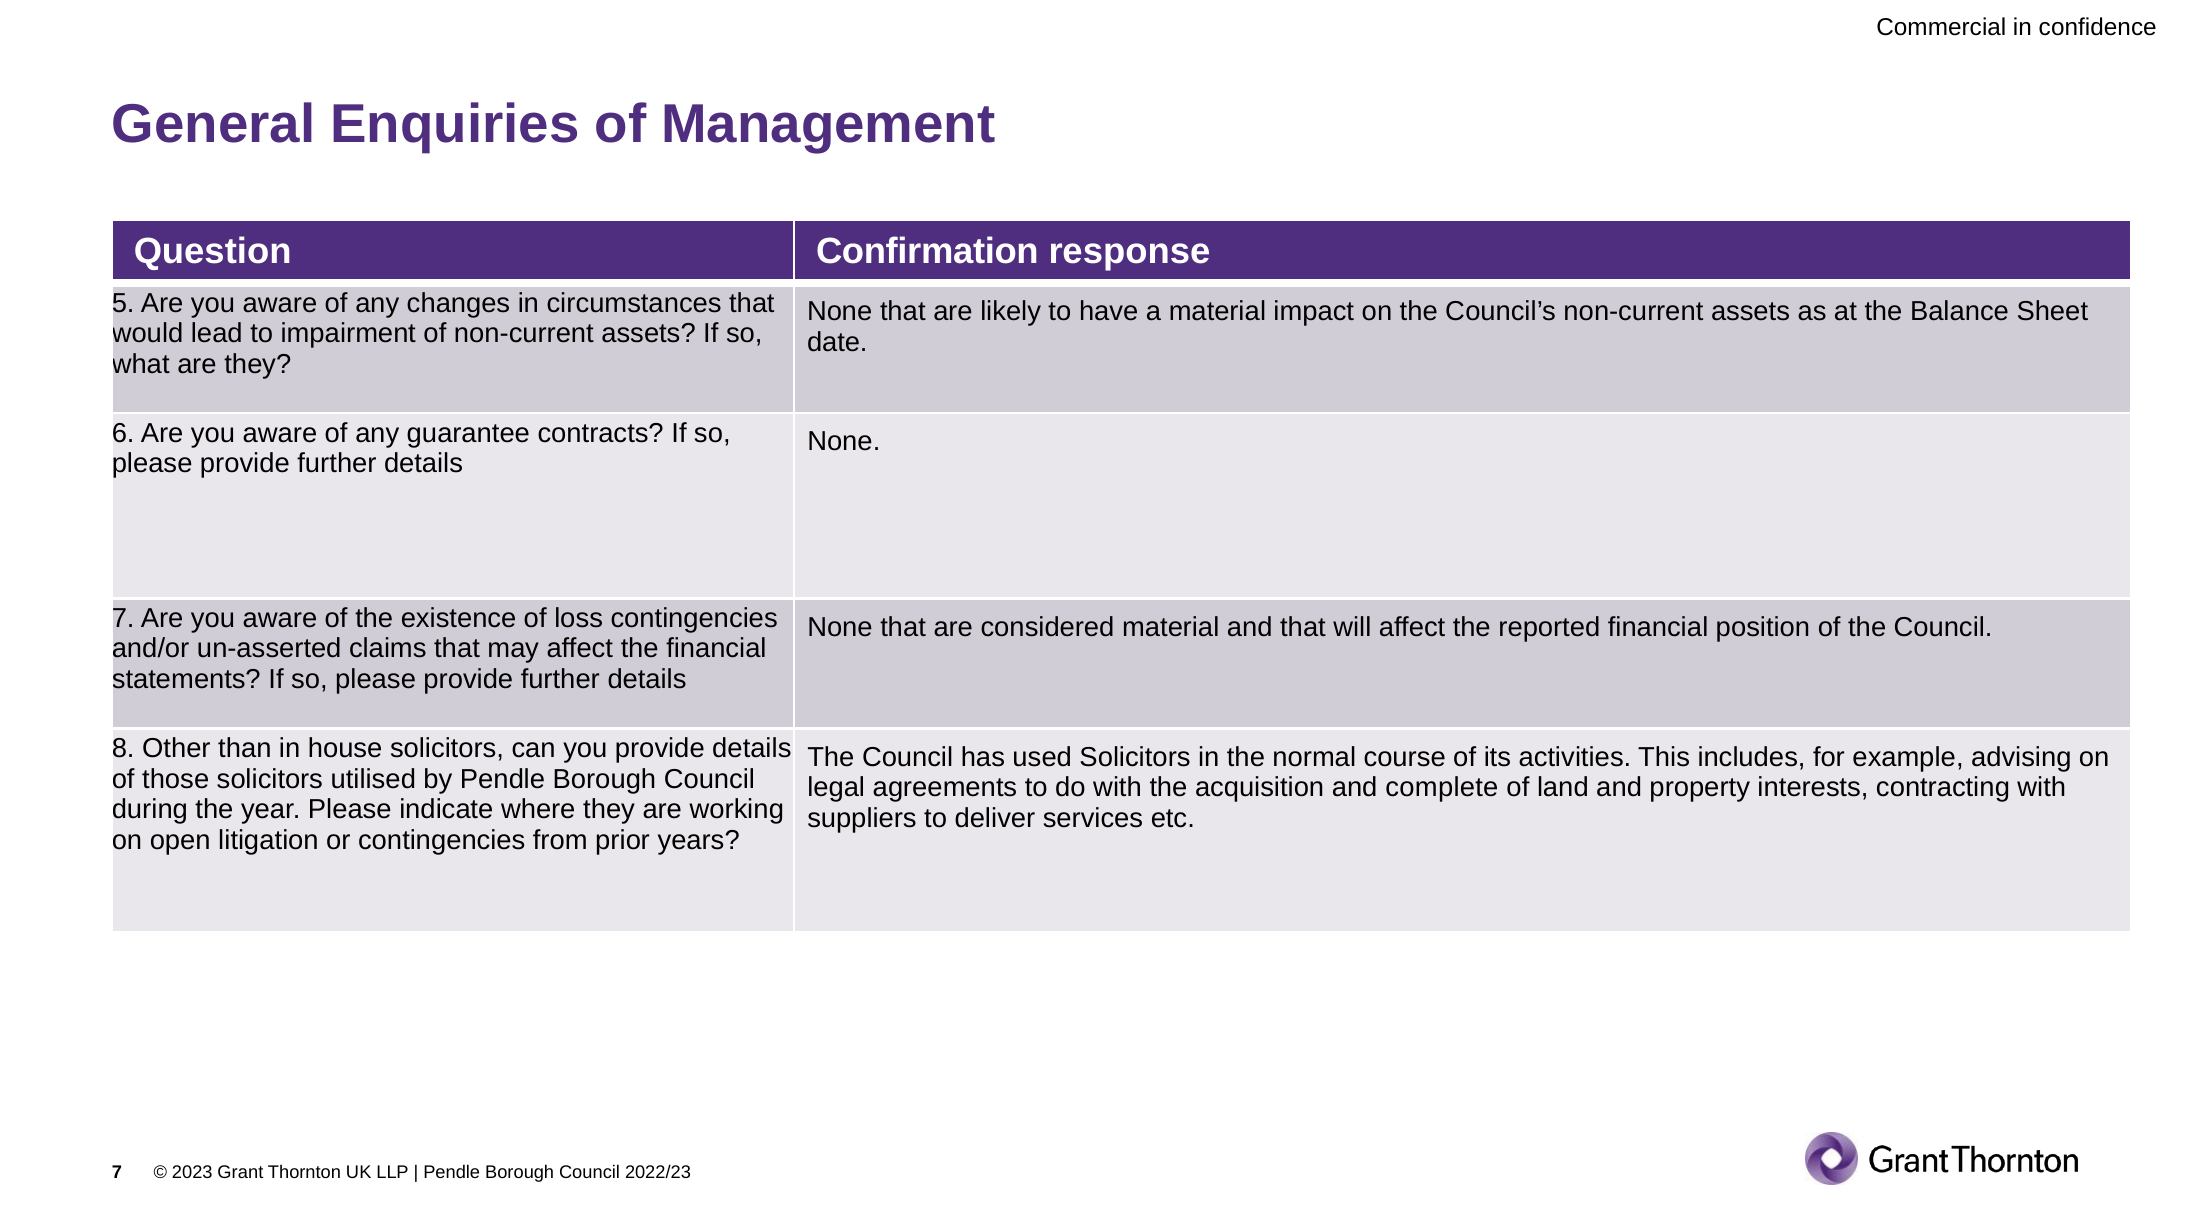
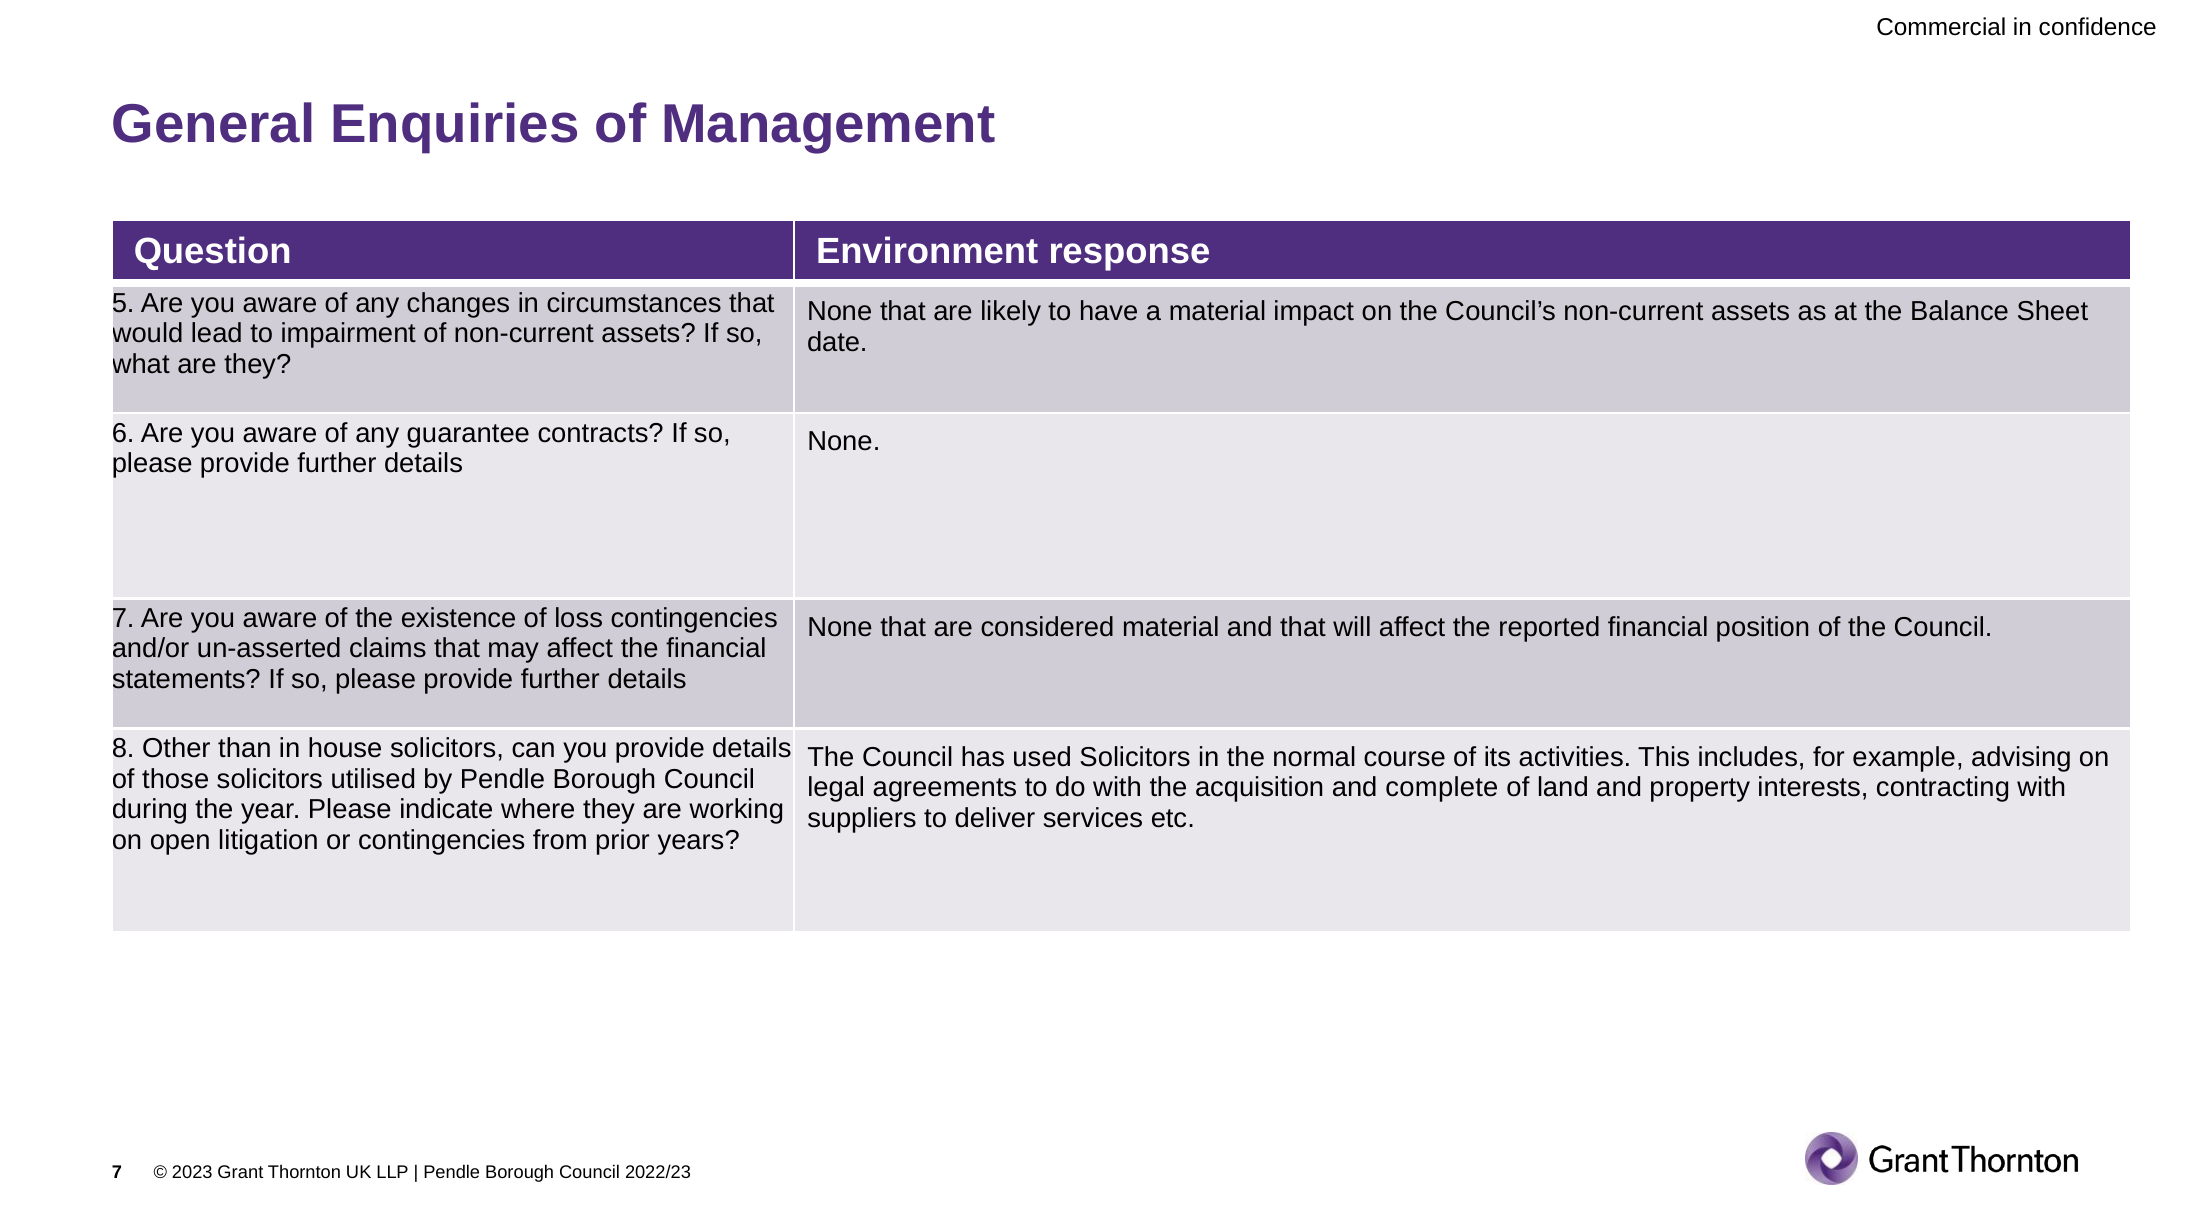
Confirmation: Confirmation -> Environment (927, 251)
